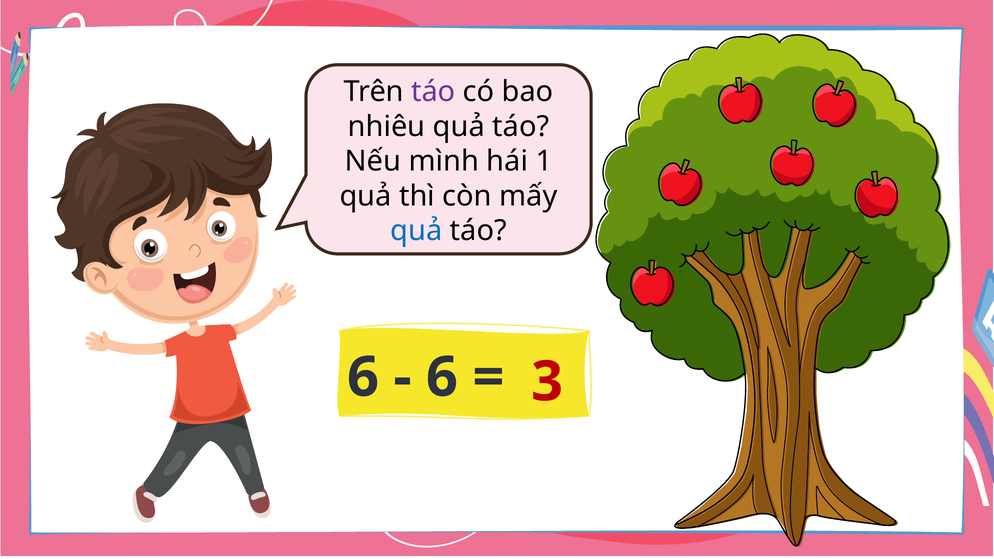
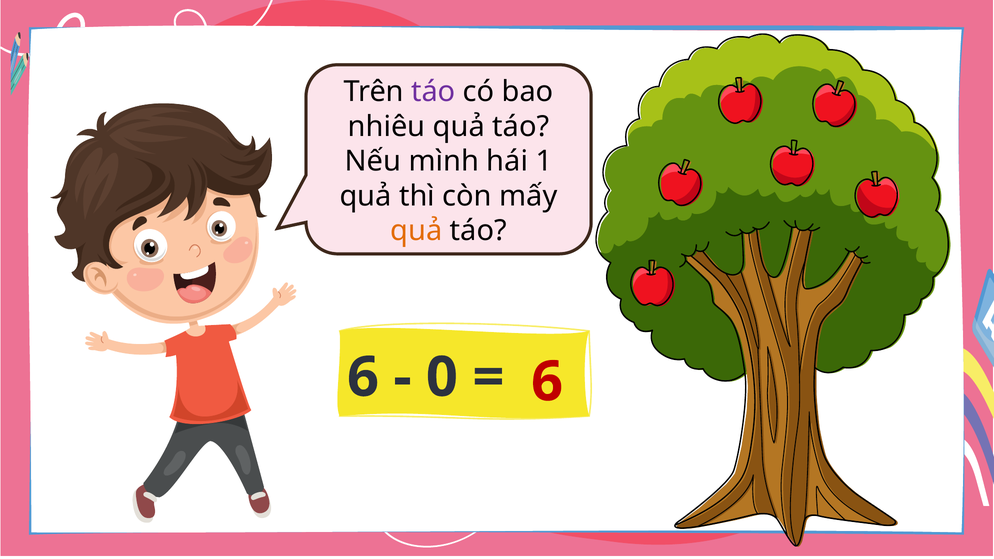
quả colour: blue -> orange (416, 231)
6: 6 -> 0 (442, 377)
3: 3 -> 6 (547, 382)
